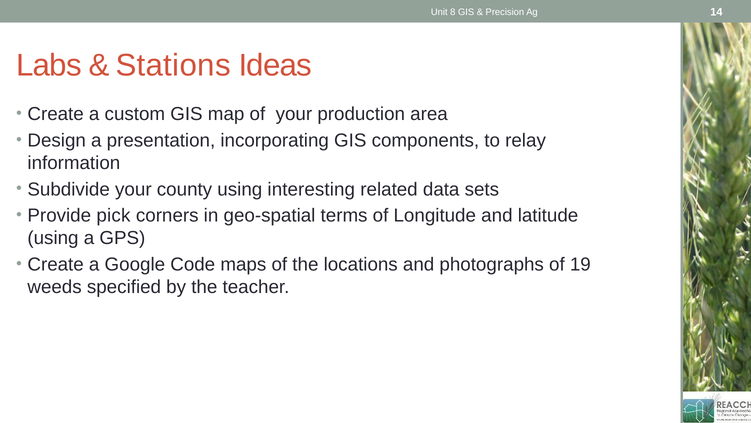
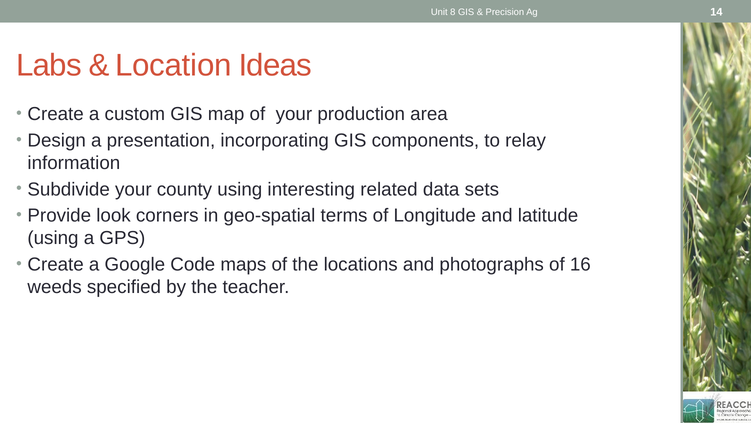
Stations: Stations -> Location (173, 66)
pick: pick -> look (114, 215)
19: 19 -> 16 (580, 264)
